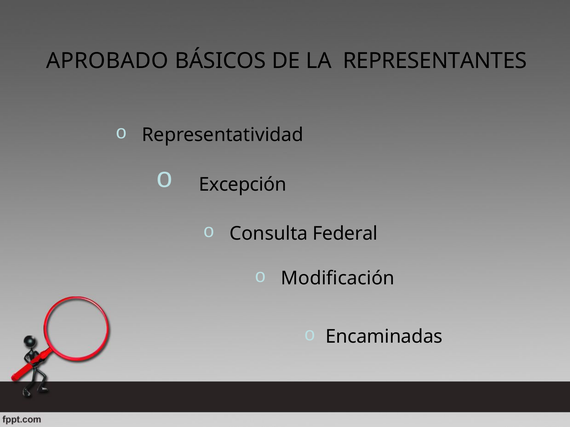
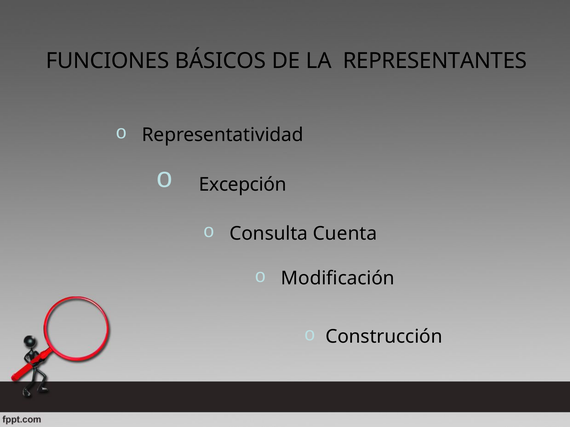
APROBADO: APROBADO -> FUNCIONES (107, 61)
Federal: Federal -> Cuenta (345, 234)
Encaminadas: Encaminadas -> Construcción (384, 337)
